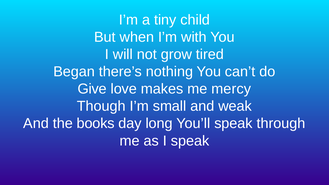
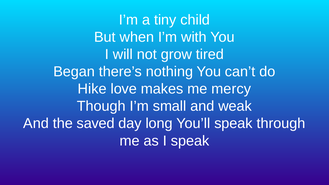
Give: Give -> Hike (92, 89)
books: books -> saved (96, 124)
